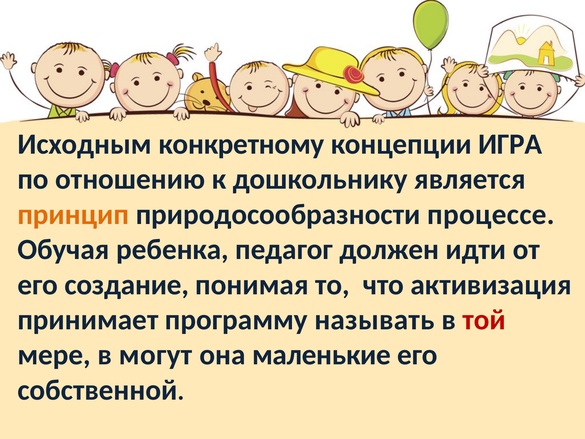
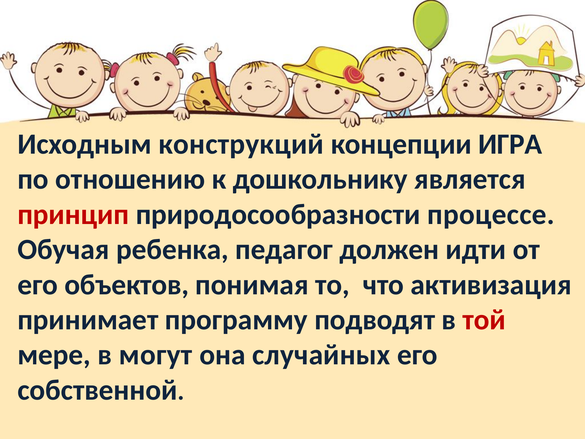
конкретному: конкретному -> конструкций (241, 144)
принцип colour: orange -> red (73, 214)
создание: создание -> объектов (127, 285)
называть: называть -> подводят (375, 320)
маленькие: маленькие -> случайных (321, 355)
